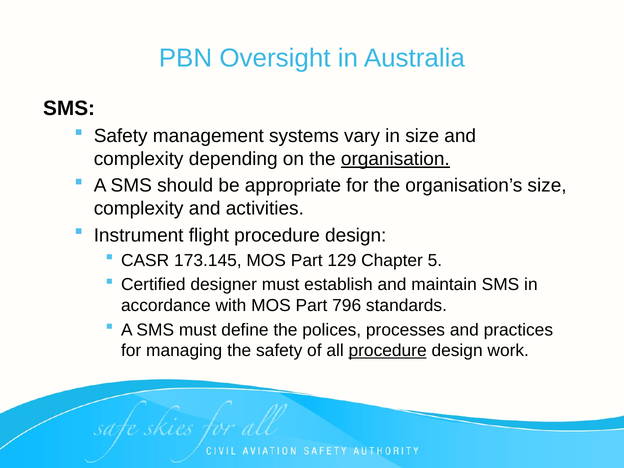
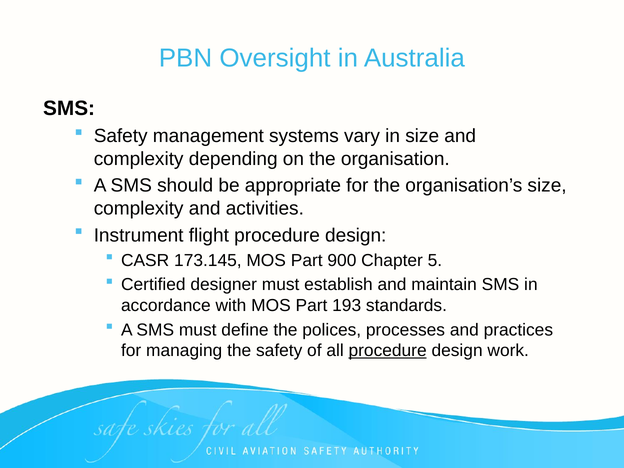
organisation underline: present -> none (395, 159)
129: 129 -> 900 (342, 260)
796: 796 -> 193 (347, 306)
